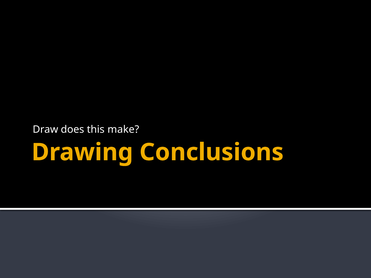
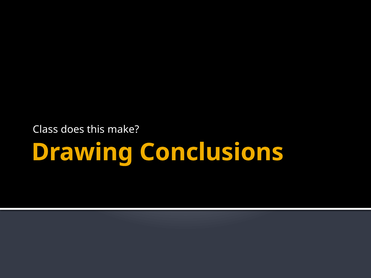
Draw: Draw -> Class (45, 130)
